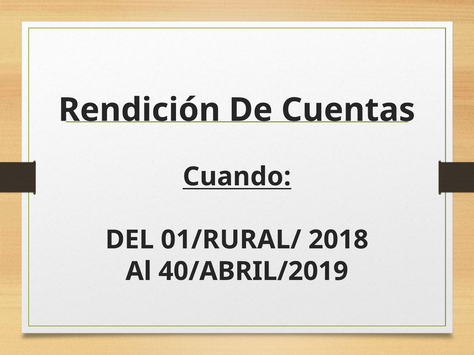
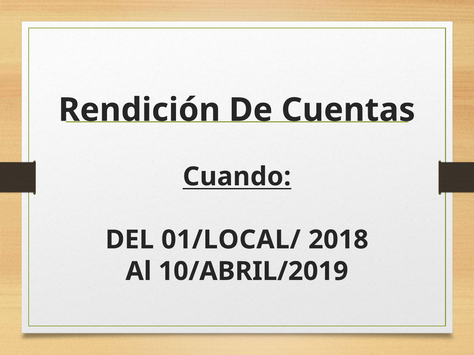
01/RURAL/: 01/RURAL/ -> 01/LOCAL/ (231, 240)
40/ABRIL/2019: 40/ABRIL/2019 -> 10/ABRIL/2019 (253, 272)
